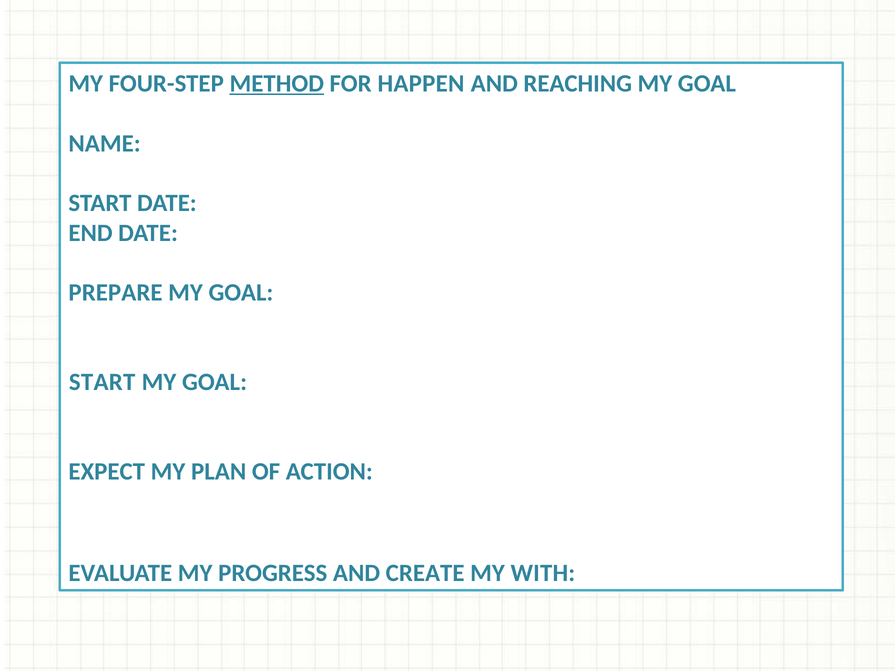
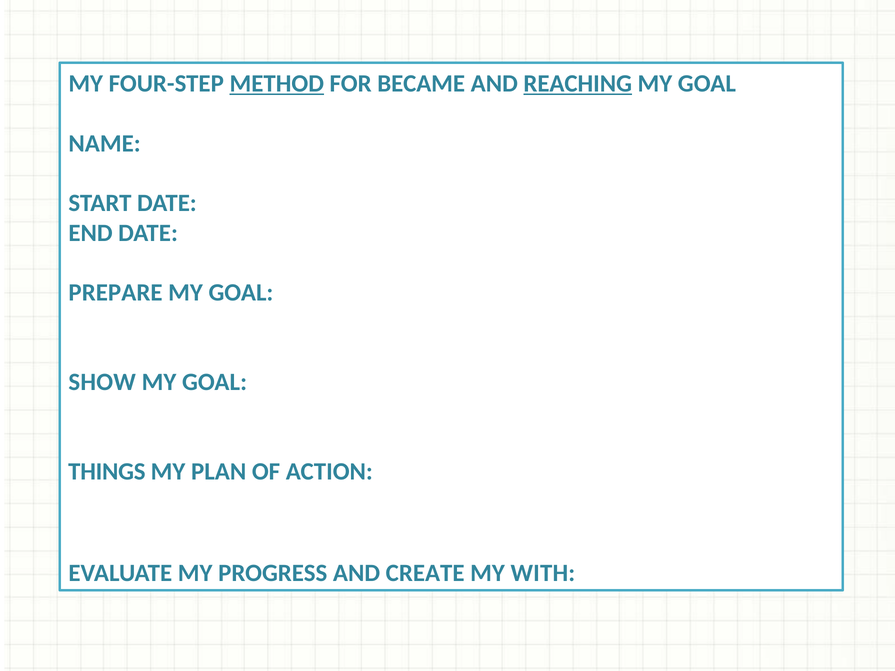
HAPPEN: HAPPEN -> BECAME (421, 84)
REACHING underline: none -> present (578, 84)
START: START -> SHOW (102, 382)
EXPECT: EXPECT -> THINGS (107, 472)
